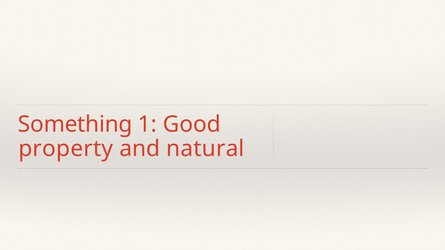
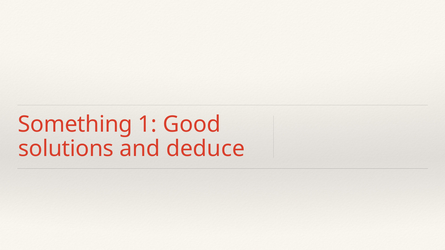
property: property -> solutions (66, 149)
natural: natural -> deduce (205, 149)
